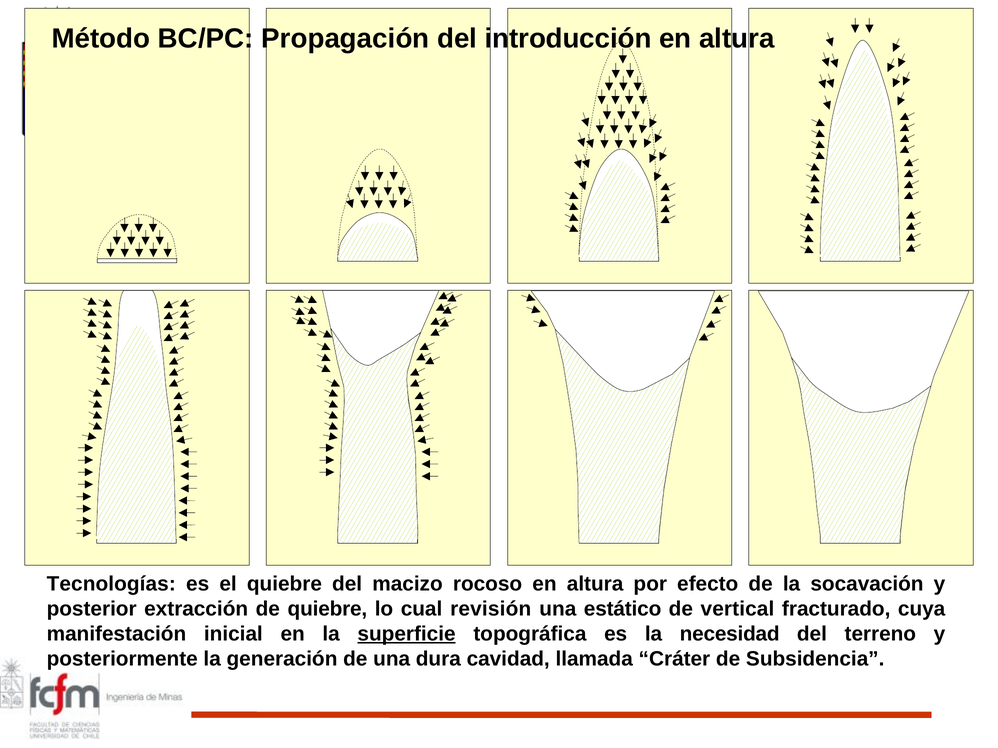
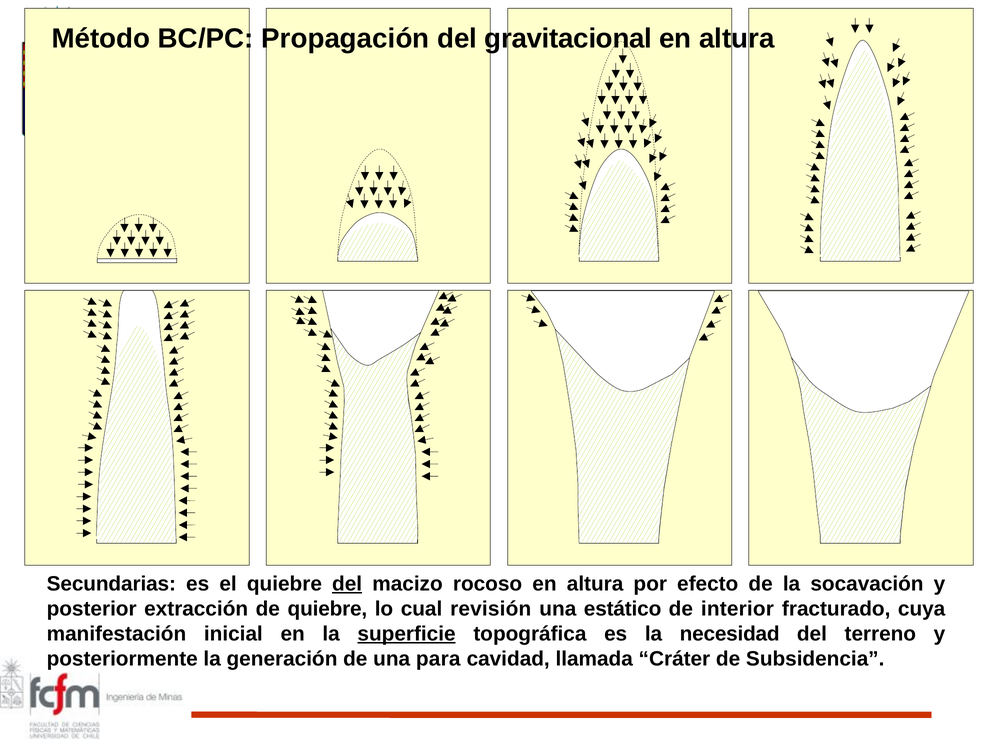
introducción: introducción -> gravitacional (568, 38)
Tecnologías: Tecnologías -> Secundarias (111, 584)
del underline: none -> present (347, 584)
vertical: vertical -> interior (737, 609)
dura: dura -> para (438, 659)
